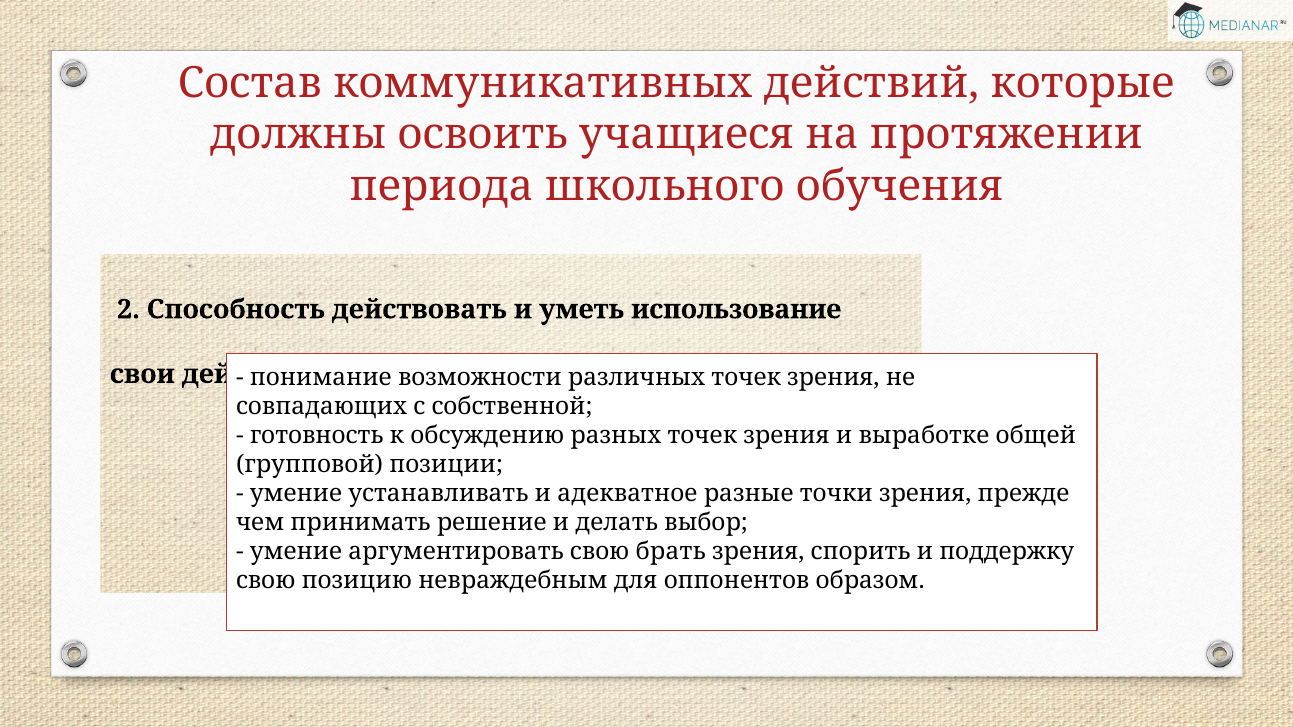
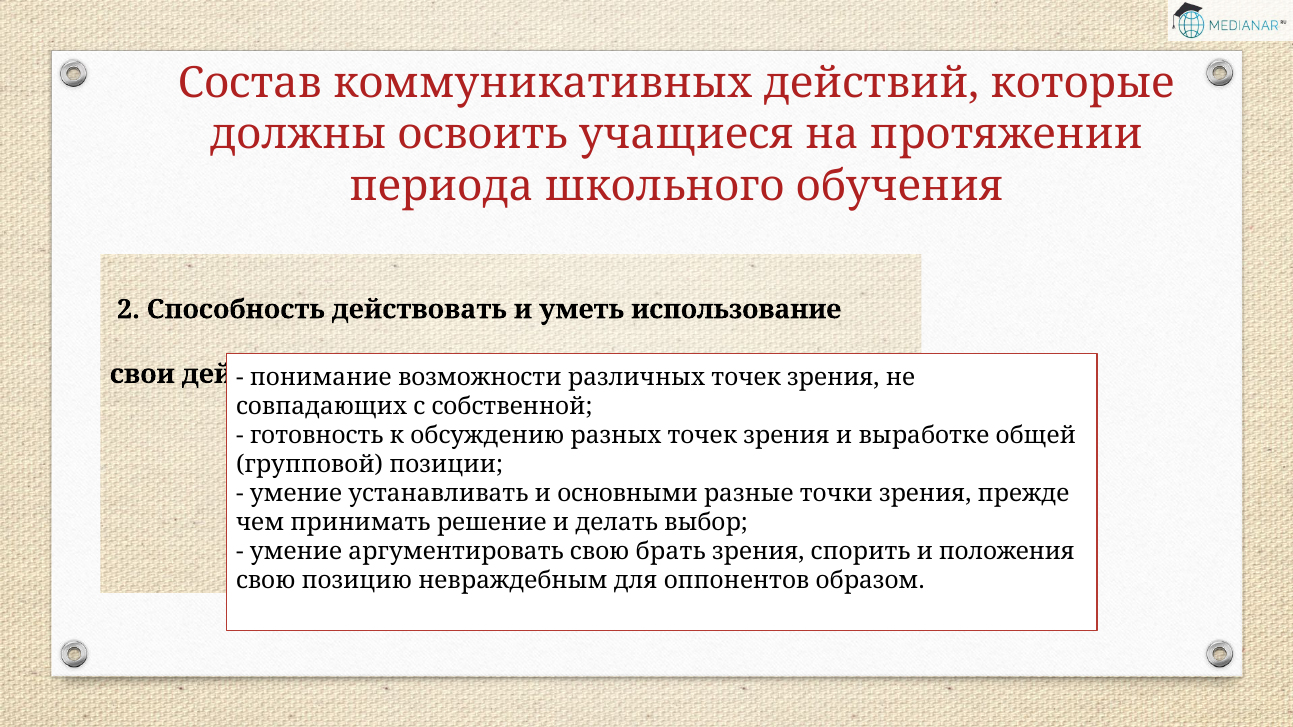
адекватное: адекватное -> основными (628, 494)
поддержку: поддержку -> положения (1007, 552)
